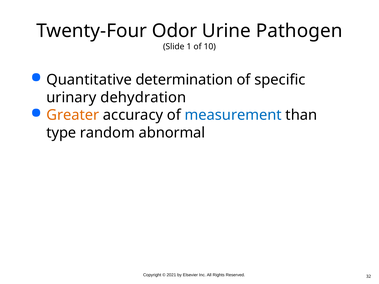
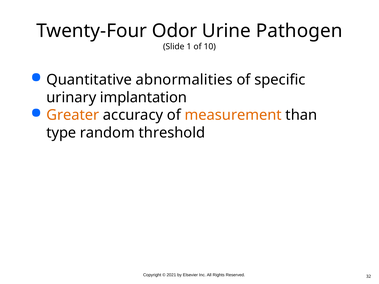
determination: determination -> abnormalities (184, 80)
dehydration: dehydration -> implantation (143, 98)
measurement colour: blue -> orange (233, 115)
abnormal: abnormal -> threshold (172, 133)
